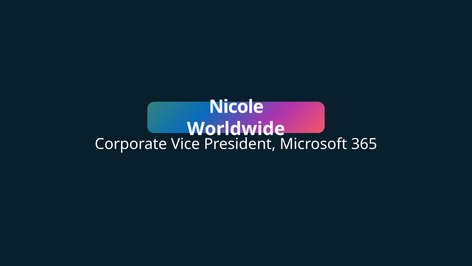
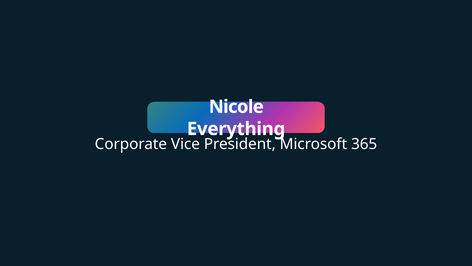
Worldwide: Worldwide -> Everything (236, 129)
